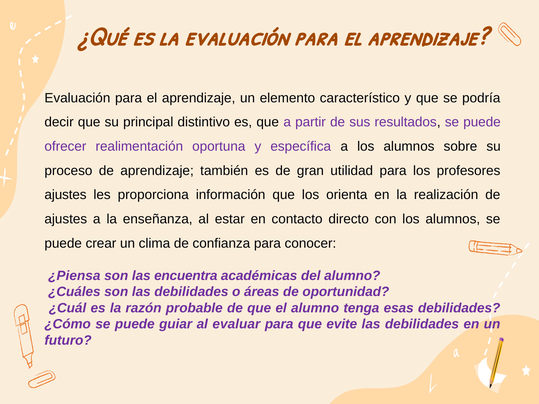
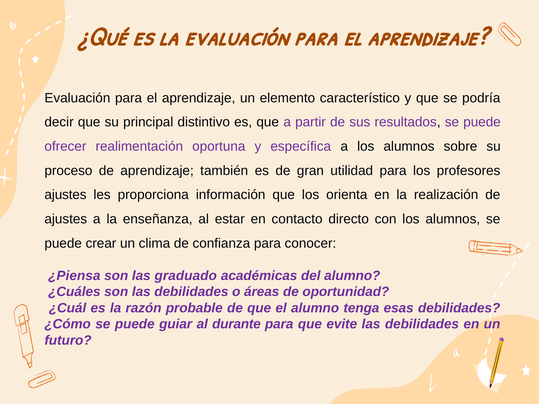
encuentra: encuentra -> graduado (186, 276)
evaluar: evaluar -> durante (237, 324)
